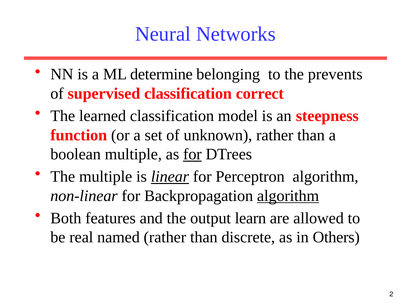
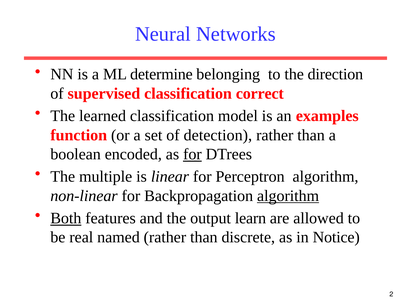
prevents: prevents -> direction (335, 74)
steepness: steepness -> examples (327, 116)
unknown: unknown -> detection (218, 135)
boolean multiple: multiple -> encoded (133, 154)
linear underline: present -> none (170, 177)
Both underline: none -> present (66, 218)
Others: Others -> Notice (336, 238)
